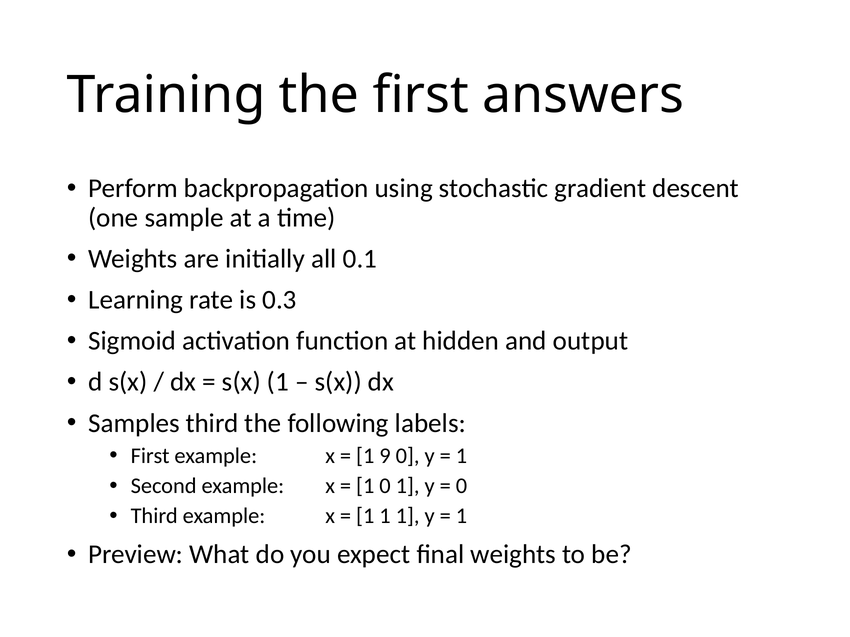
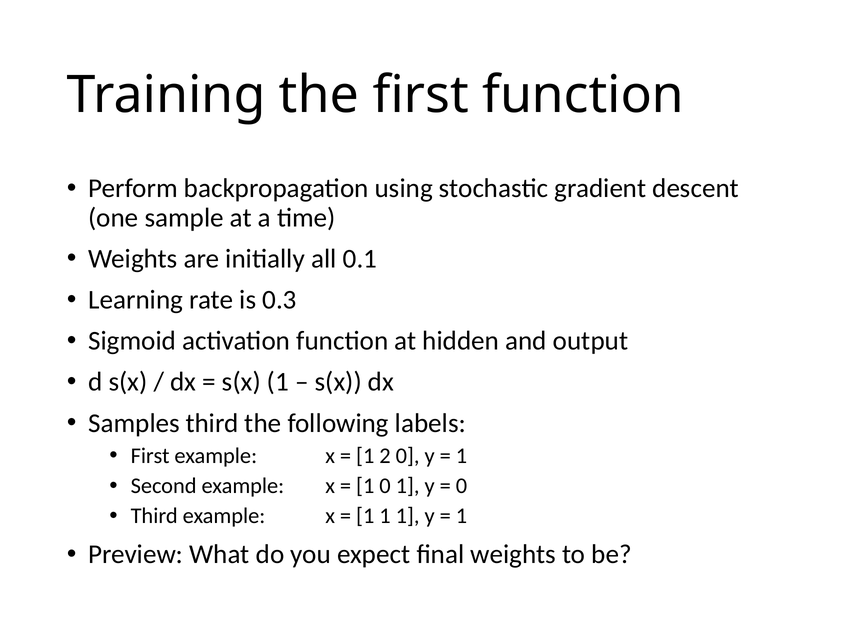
first answers: answers -> function (583, 95)
9: 9 -> 2 (385, 456)
